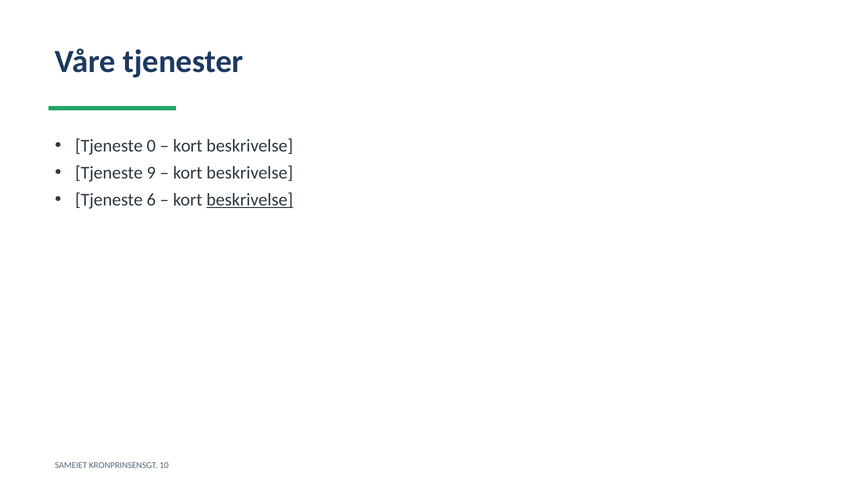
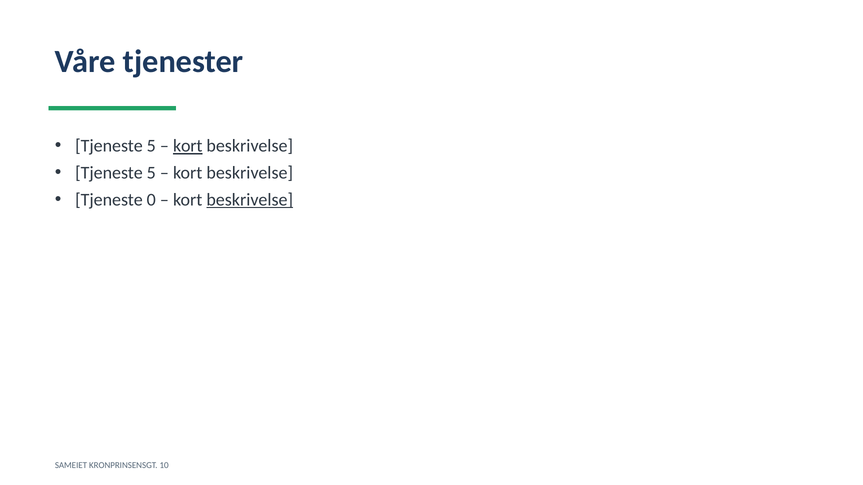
0: 0 -> 5 (151, 146)
kort underline: none -> present (188, 146)
9: 9 -> 5 (151, 173)
6: 6 -> 0 (151, 200)
